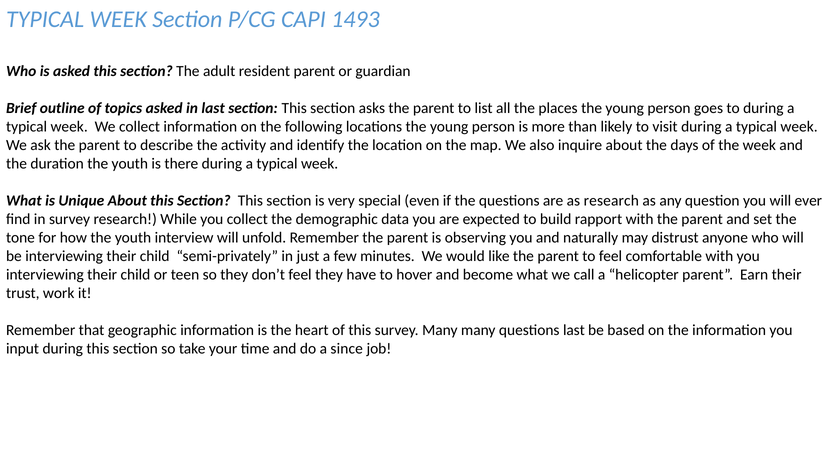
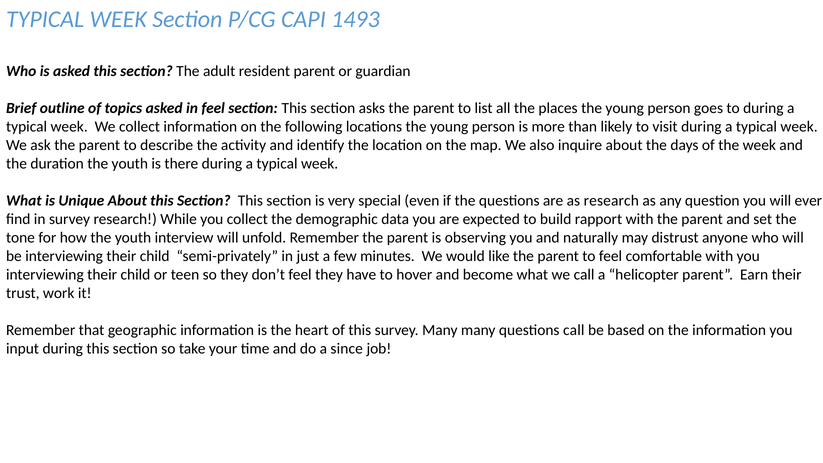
in last: last -> feel (213, 108)
questions last: last -> call (574, 330)
